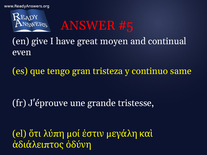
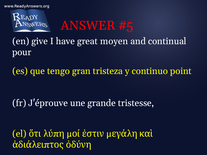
even: even -> pour (22, 52)
same: same -> point (181, 71)
